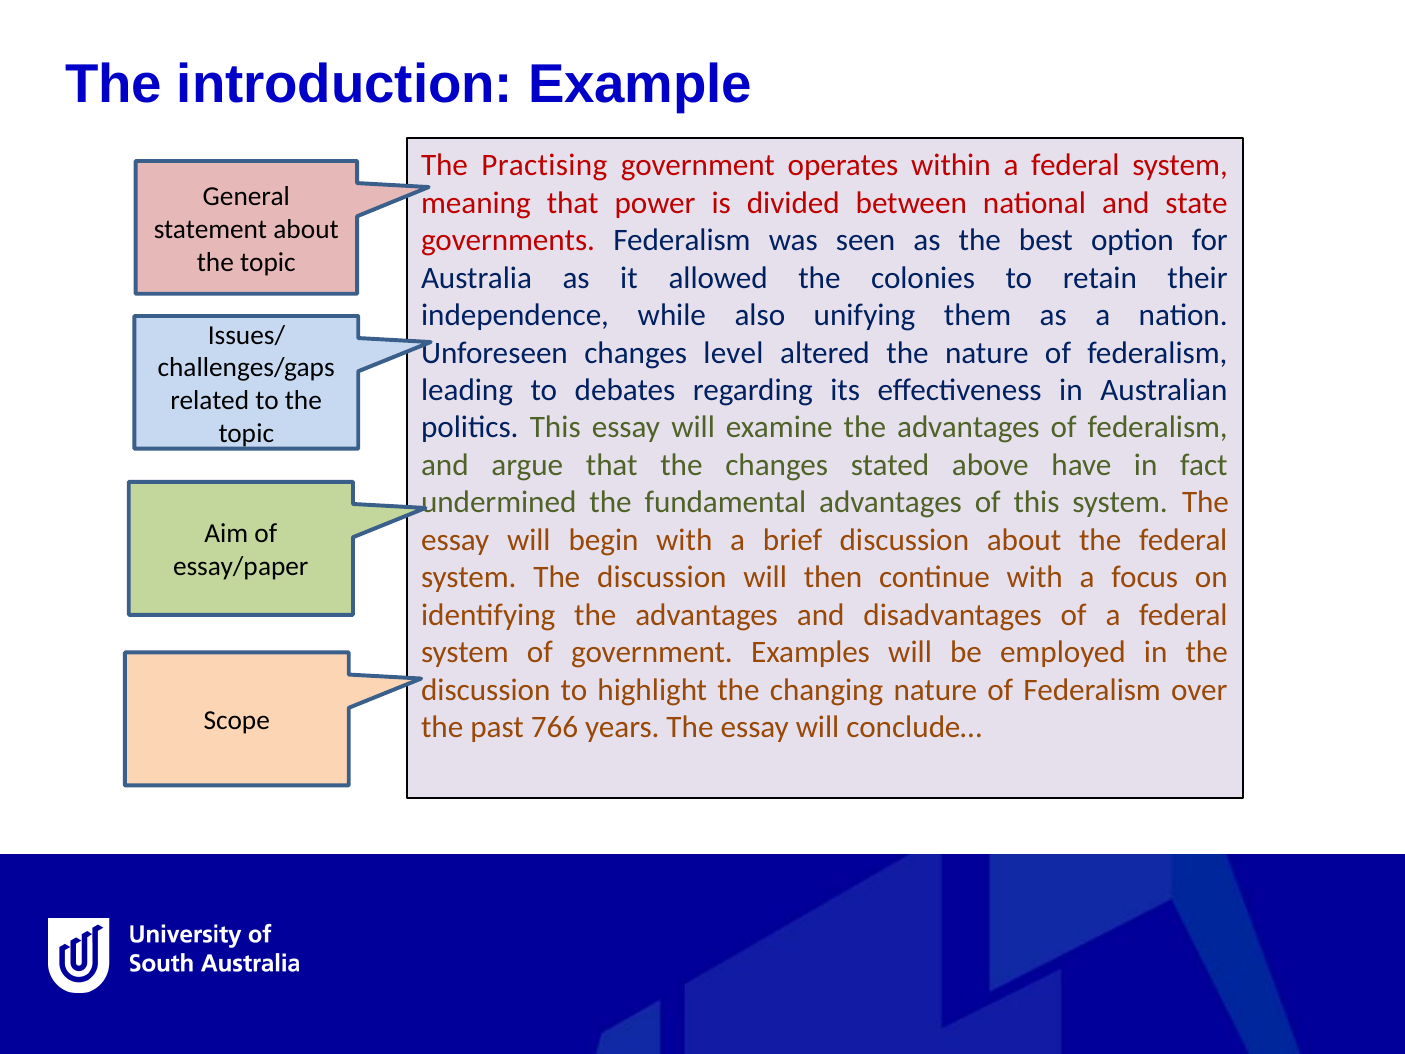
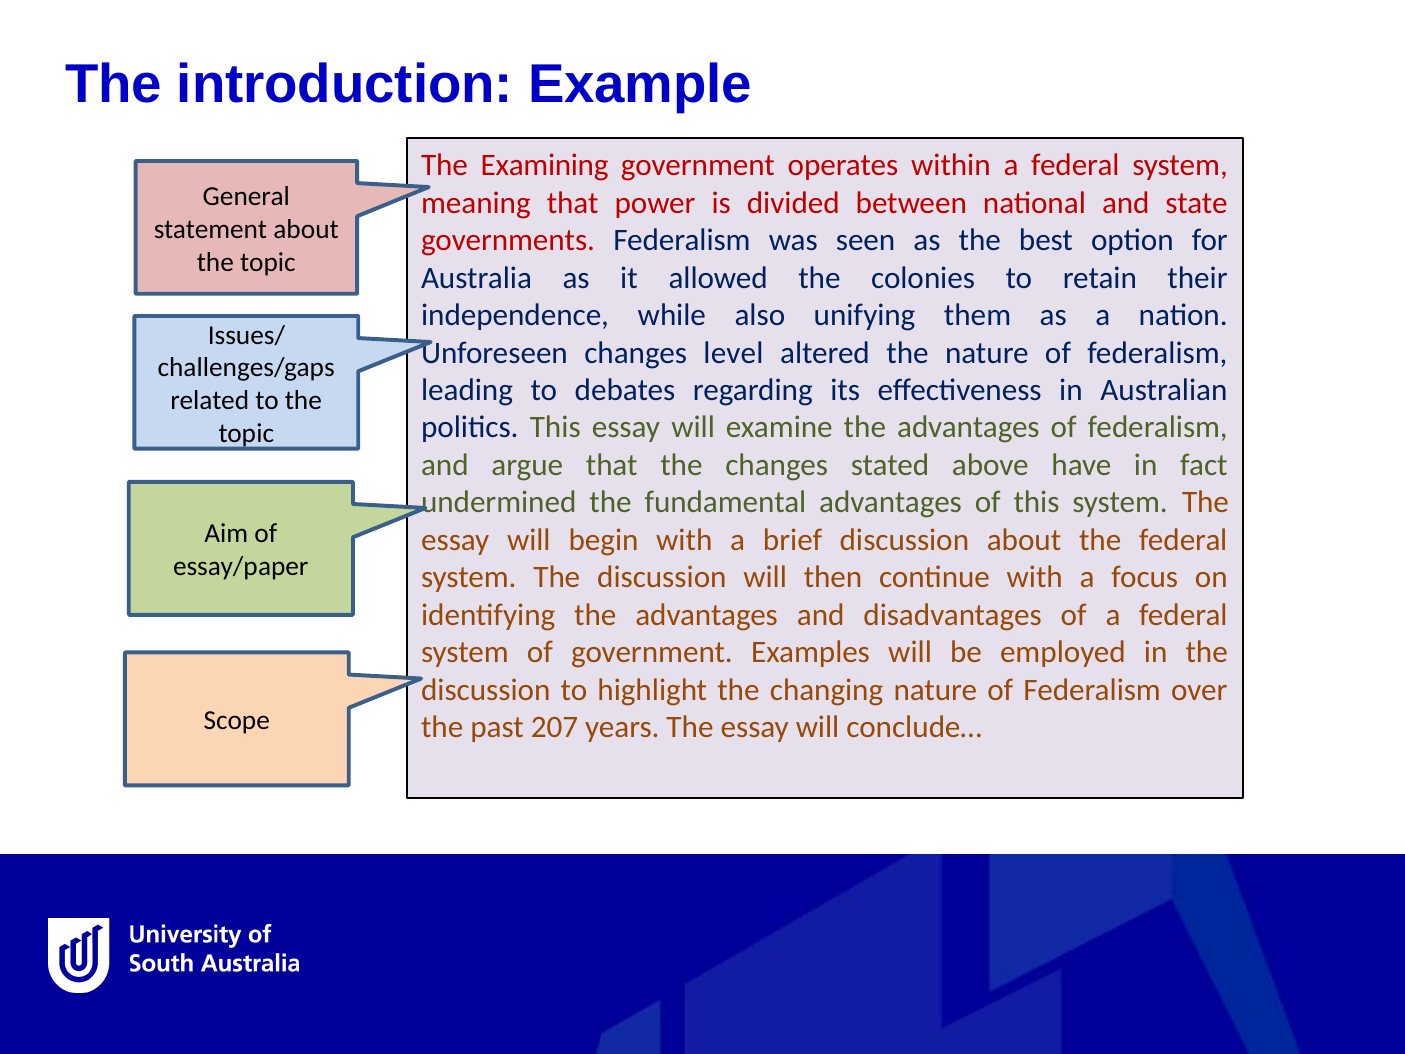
Practising: Practising -> Examining (545, 165)
766: 766 -> 207 (554, 727)
